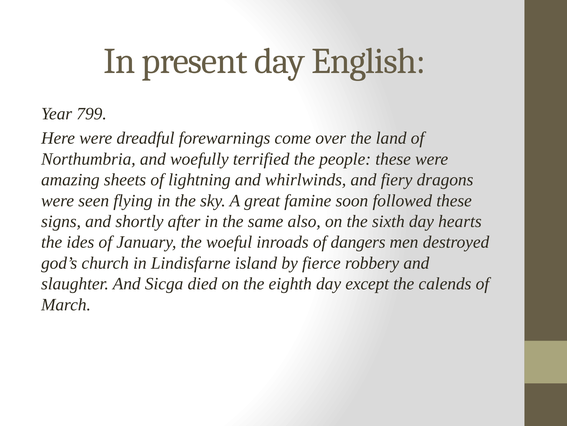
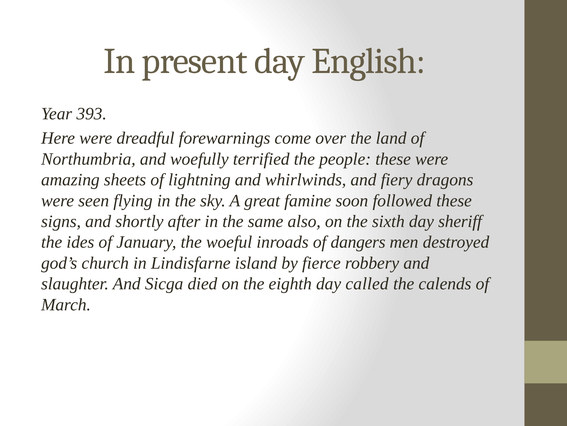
799: 799 -> 393 (92, 114)
hearts: hearts -> sheriff (460, 221)
except: except -> called (367, 283)
